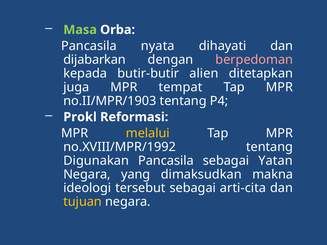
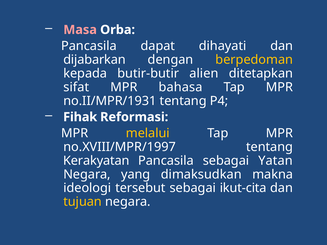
Masa colour: light green -> pink (80, 30)
nyata: nyata -> dapat (158, 46)
berpedoman colour: pink -> yellow (254, 60)
juga: juga -> sifat (76, 87)
tempat: tempat -> bahasa (181, 87)
no.II/MPR/1903: no.II/MPR/1903 -> no.II/MPR/1931 (110, 101)
Prokl: Prokl -> Fihak (80, 117)
no.XVIII/MPR/1992: no.XVIII/MPR/1992 -> no.XVIII/MPR/1997 (120, 147)
Digunakan: Digunakan -> Kerakyatan (96, 161)
arti-cita: arti-cita -> ikut-cita (243, 188)
